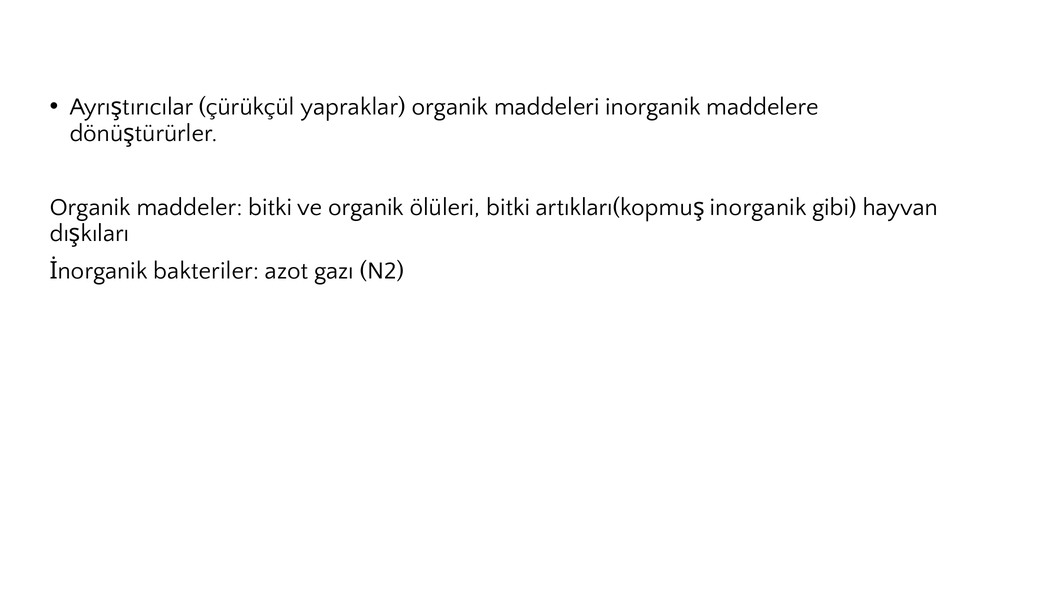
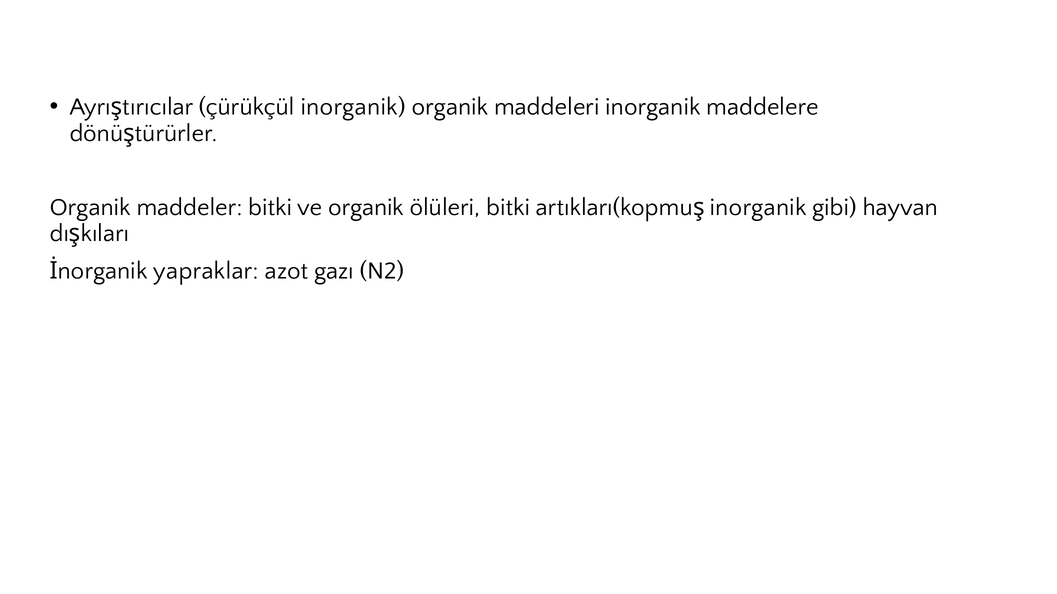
çürükçül yapraklar: yapraklar -> inorganik (353, 107)
bakteriler: bakteriler -> yapraklar (206, 271)
